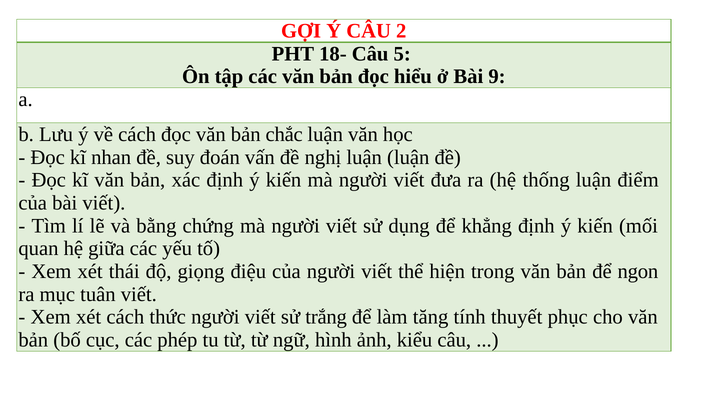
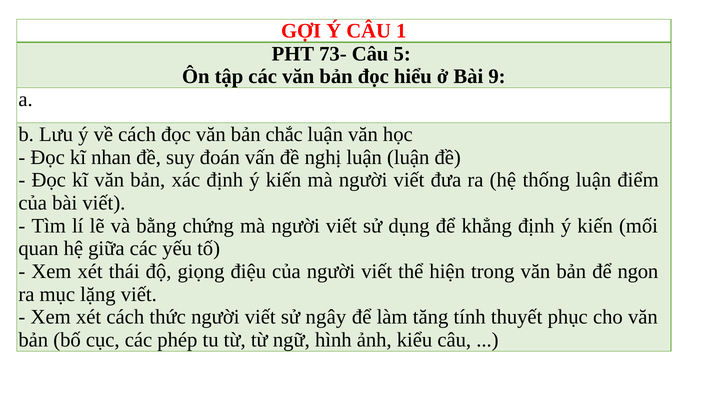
2: 2 -> 1 (401, 31)
18-: 18- -> 73- (333, 54)
tuân: tuân -> lặng (98, 295)
trắng: trắng -> ngây (326, 317)
